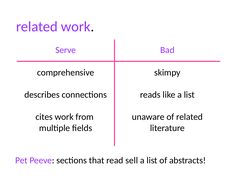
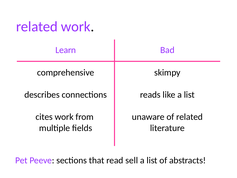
Serve: Serve -> Learn (66, 50)
